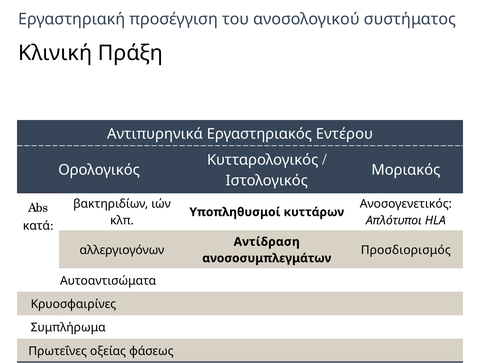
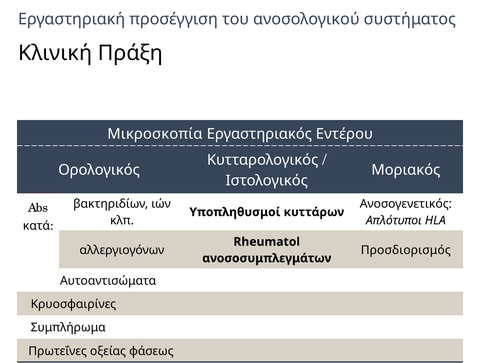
Aντιπυρηνικά: Aντιπυρηνικά -> Μικροσκοπία (155, 134)
Αντίδραση: Αντίδραση -> Rheumatol (267, 242)
